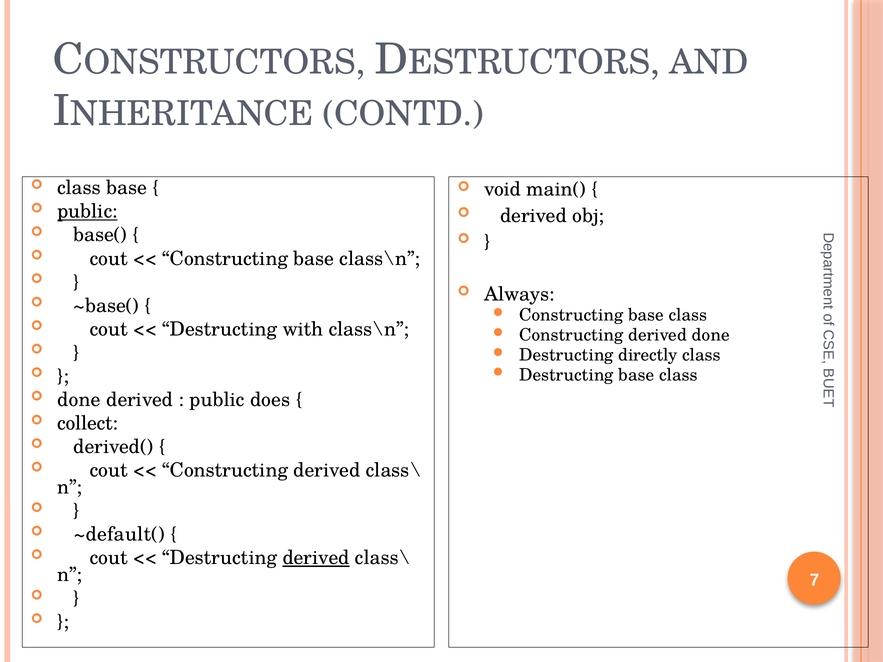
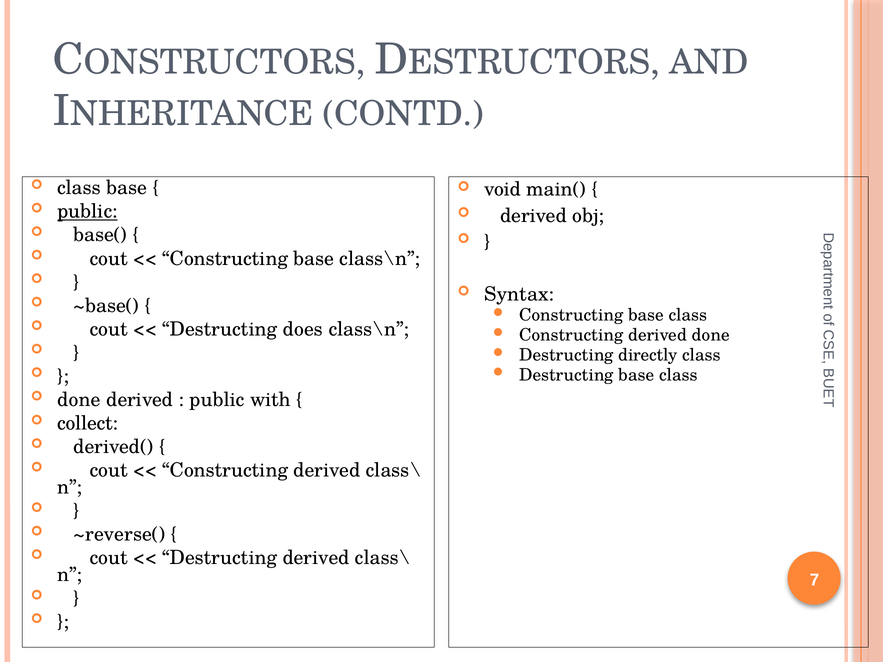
Always: Always -> Syntax (519, 294)
with: with -> does (303, 329)
does: does -> with (270, 400)
~default(: ~default( -> ~reverse( (119, 534)
derived underline: present -> none (316, 558)
